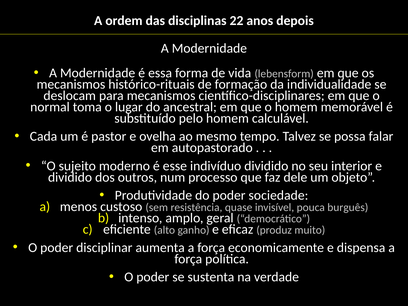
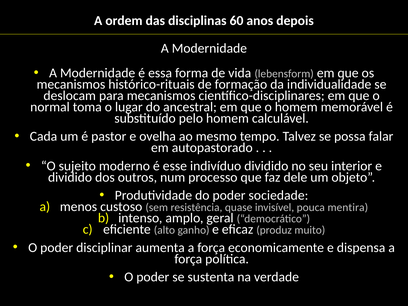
22: 22 -> 60 (237, 21)
burguês: burguês -> mentira (348, 207)
